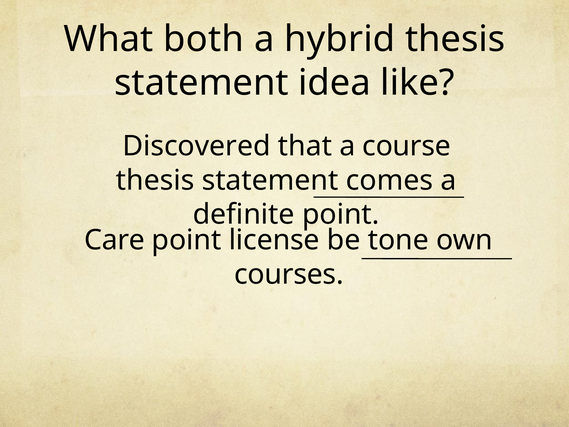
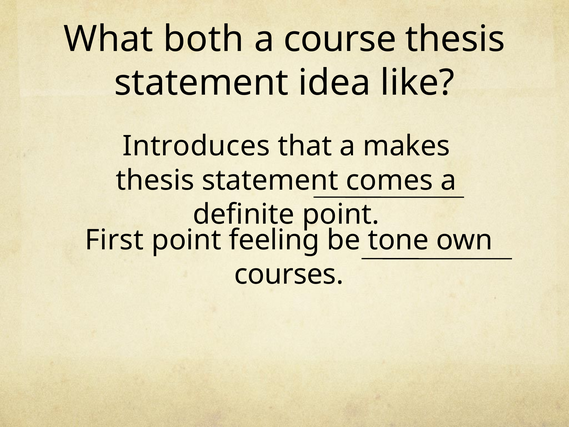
hybrid: hybrid -> course (340, 39)
Discovered: Discovered -> Introduces (196, 146)
course: course -> makes (406, 146)
Care: Care -> First (114, 240)
license: license -> feeling (274, 240)
